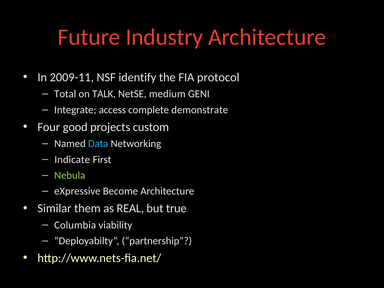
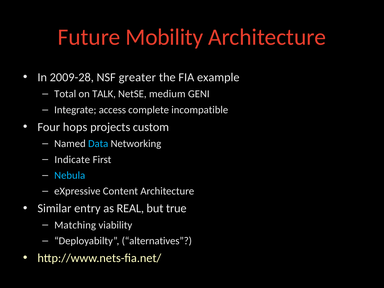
Industry: Industry -> Mobility (164, 37)
2009-11: 2009-11 -> 2009-28 (72, 77)
identify: identify -> greater (137, 77)
protocol: protocol -> example (218, 77)
demonstrate: demonstrate -> incompatible (200, 110)
good: good -> hops (75, 127)
Nebula colour: light green -> light blue (70, 175)
Become: Become -> Content (120, 191)
them: them -> entry (87, 208)
Columbia: Columbia -> Matching (75, 225)
partnership: partnership -> alternatives (157, 241)
